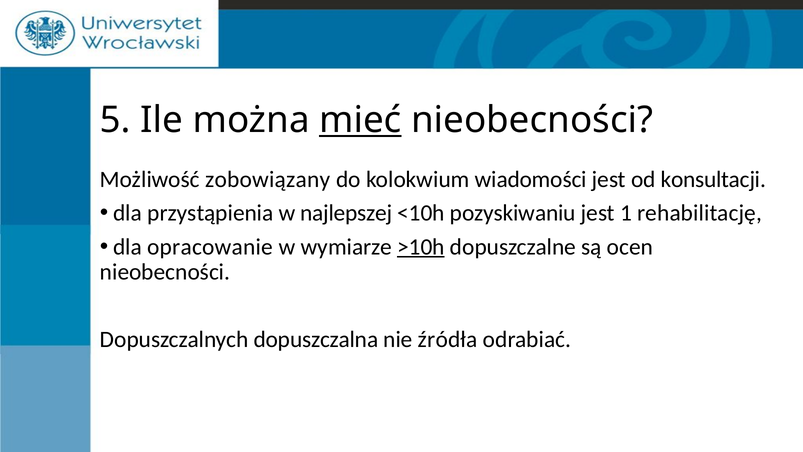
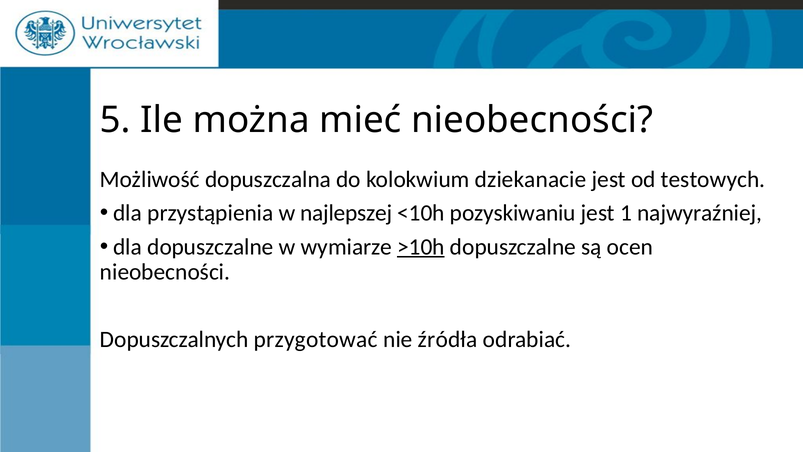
mieć underline: present -> none (360, 120)
zobowiązany: zobowiązany -> dopuszczalna (268, 179)
wiadomości: wiadomości -> dziekanacie (531, 179)
konsultacji: konsultacji -> testowych (713, 179)
rehabilitację: rehabilitację -> najwyraźniej (700, 213)
dla opracowanie: opracowanie -> dopuszczalne (210, 247)
dopuszczalna: dopuszczalna -> przygotować (316, 339)
